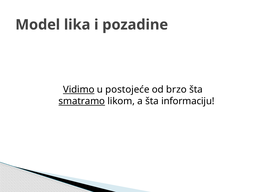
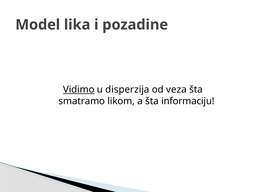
postojeće: postojeće -> disperzija (127, 90)
brzo: brzo -> veza (176, 90)
smatramo underline: present -> none (82, 101)
